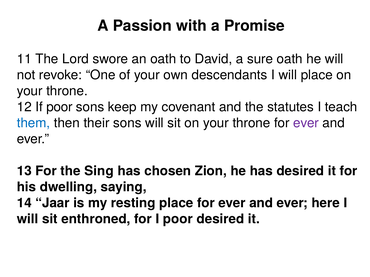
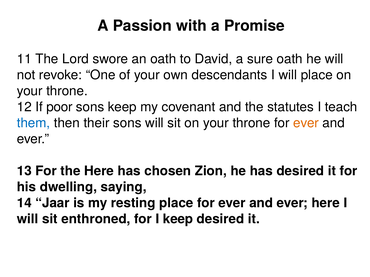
ever colour: purple -> orange (306, 123)
the Sing: Sing -> Here (99, 171)
I poor: poor -> keep (178, 219)
